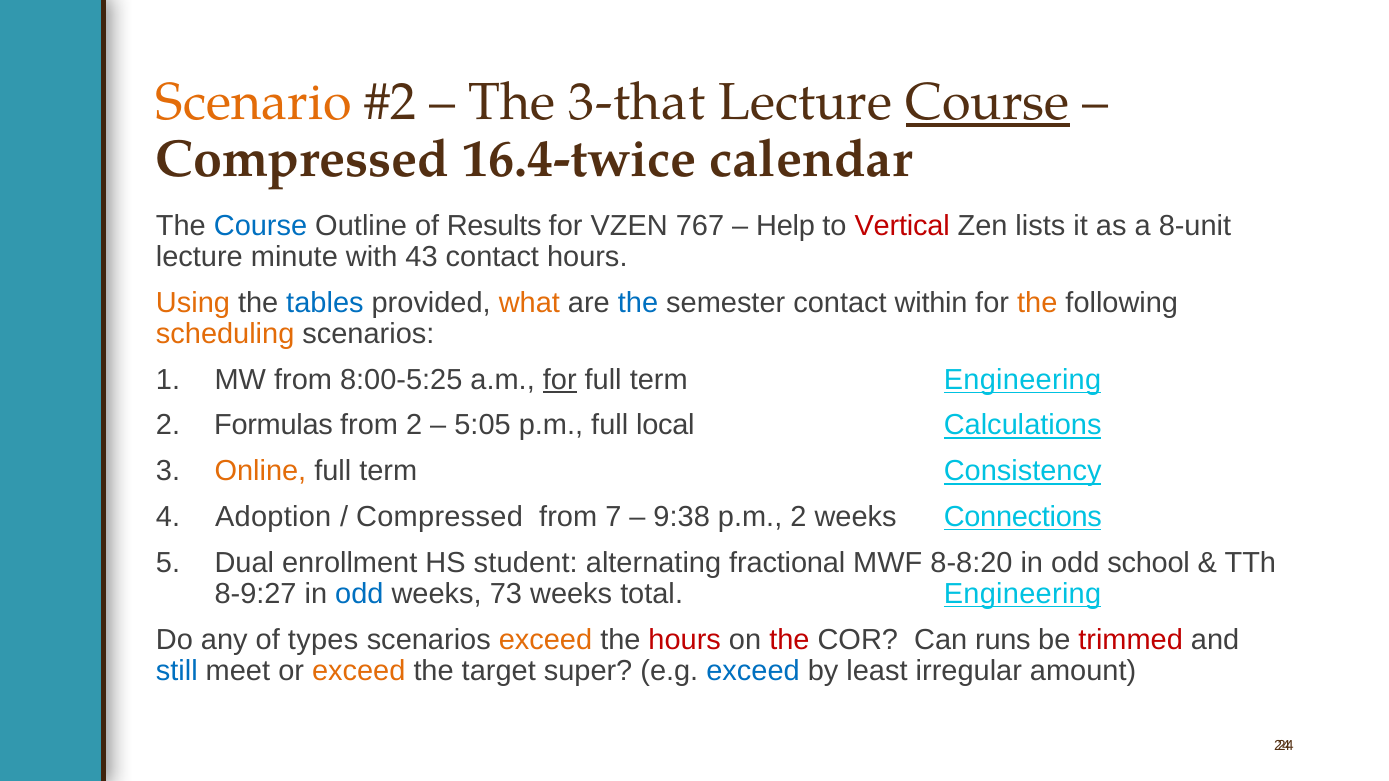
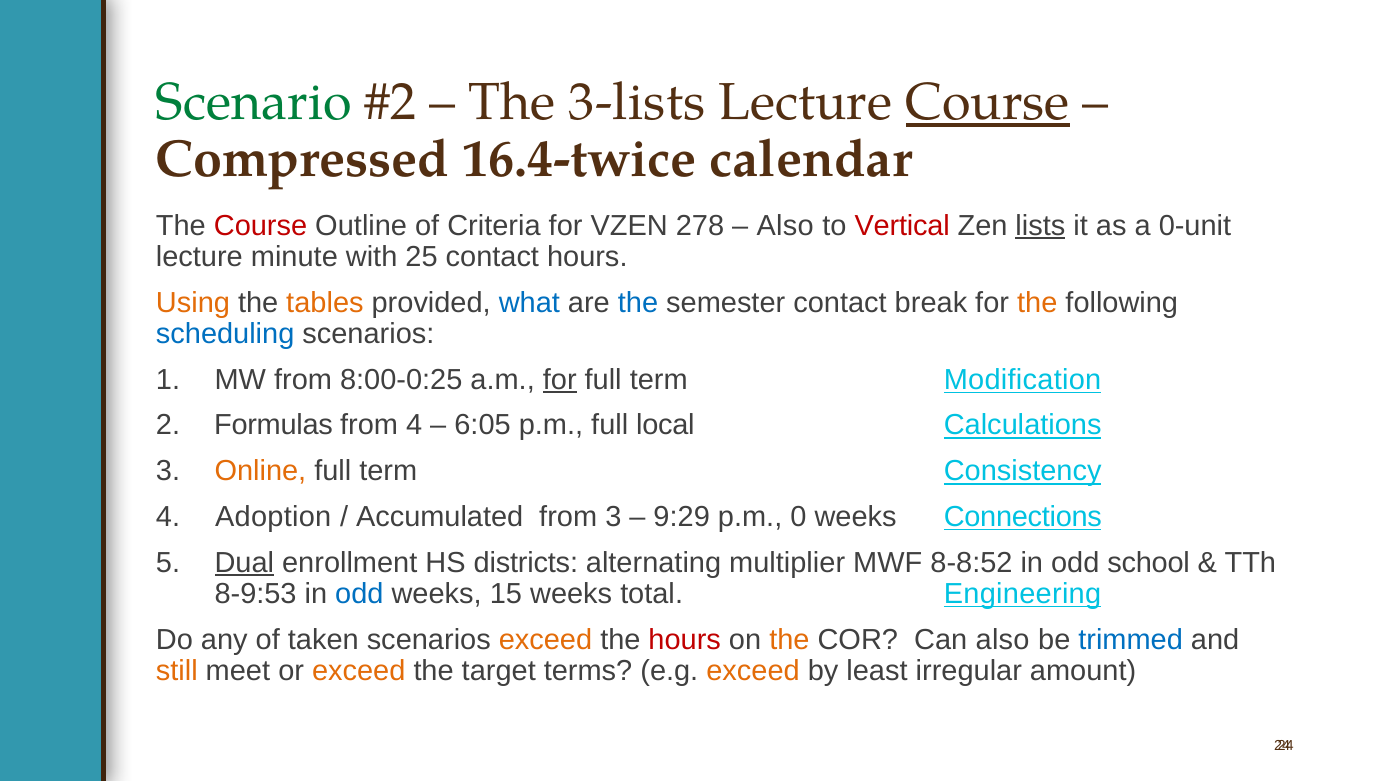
Scenario colour: orange -> green (254, 103)
3-that: 3-that -> 3-lists (637, 103)
Course colour: blue -> red (261, 226)
Results: Results -> Criteria (494, 226)
767: 767 -> 278 (700, 226)
Help: Help -> Also (785, 226)
lists underline: none -> present (1040, 226)
8-unit: 8-unit -> 0-unit (1195, 226)
43: 43 -> 25 (422, 257)
tables colour: blue -> orange (325, 303)
what colour: orange -> blue (529, 303)
within: within -> break (931, 303)
scheduling colour: orange -> blue (225, 334)
8:00-5:25: 8:00-5:25 -> 8:00-0:25 (401, 380)
term Engineering: Engineering -> Modification (1023, 380)
from 2: 2 -> 4 (414, 425)
5:05: 5:05 -> 6:05 (483, 425)
Compressed: Compressed -> Accumulated (440, 517)
from 7: 7 -> 3 (613, 517)
9:38: 9:38 -> 9:29 (682, 517)
p.m 2: 2 -> 0 (798, 517)
Dual underline: none -> present (244, 563)
student: student -> districts (526, 563)
fractional: fractional -> multiplier (787, 563)
8-8:20: 8-8:20 -> 8-8:52 (971, 563)
8-9:27: 8-9:27 -> 8-9:53 (256, 594)
73: 73 -> 15 (506, 594)
types: types -> taken (323, 640)
the colour: red -> orange (789, 640)
Can runs: runs -> also (1003, 640)
trimmed colour: red -> blue (1131, 640)
still colour: blue -> orange (177, 671)
super: super -> terms (588, 671)
exceed colour: blue -> orange (753, 671)
